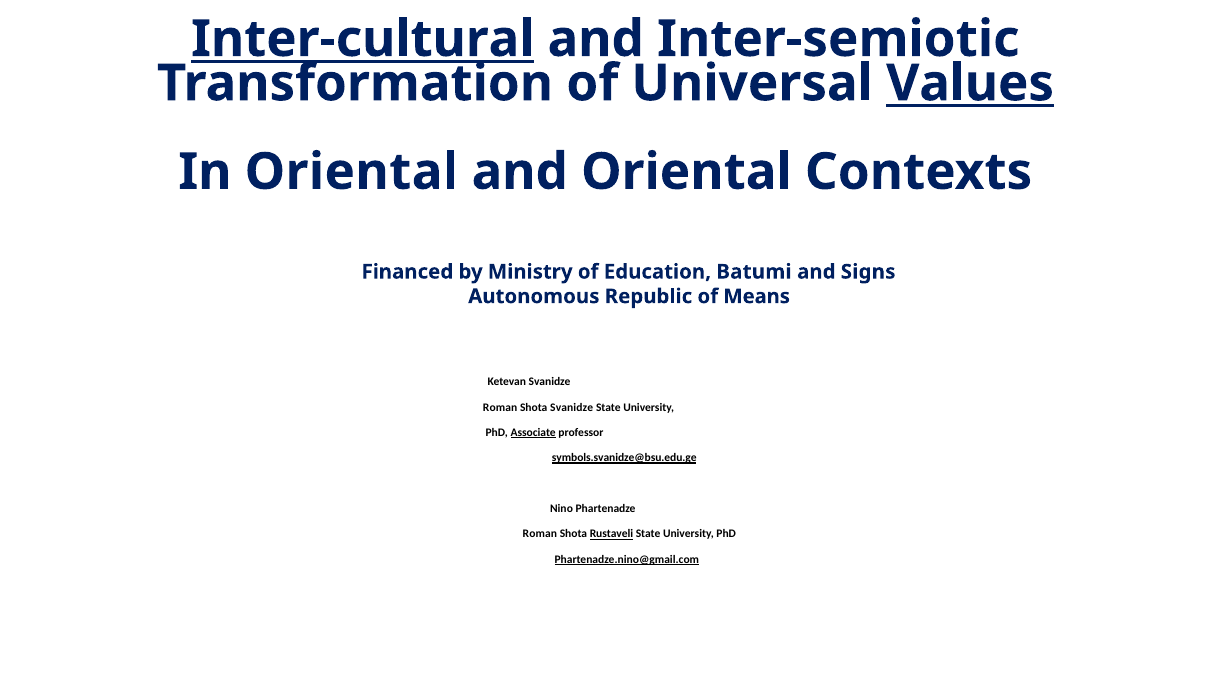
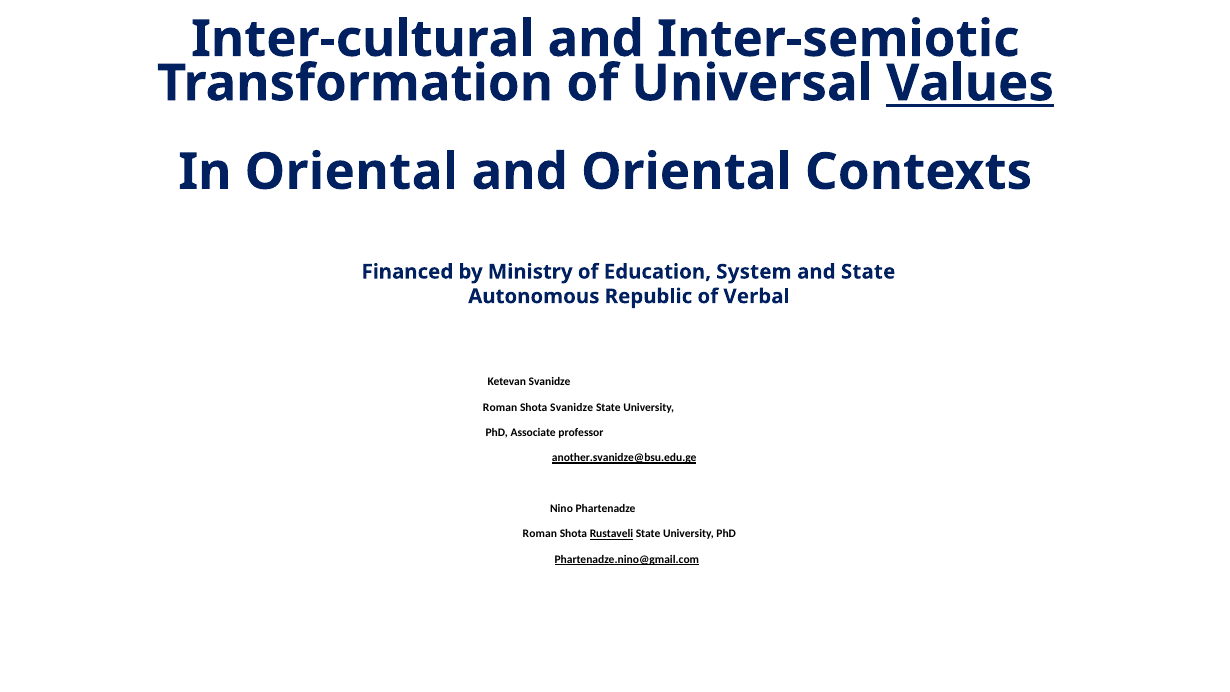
Inter-cultural underline: present -> none (363, 39)
Batumi: Batumi -> System (754, 272)
and Signs: Signs -> State (868, 272)
Means: Means -> Verbal (757, 296)
Associate underline: present -> none (533, 433)
symbols.svanidze@bsu.edu.ge: symbols.svanidze@bsu.edu.ge -> another.svanidze@bsu.edu.ge (624, 458)
